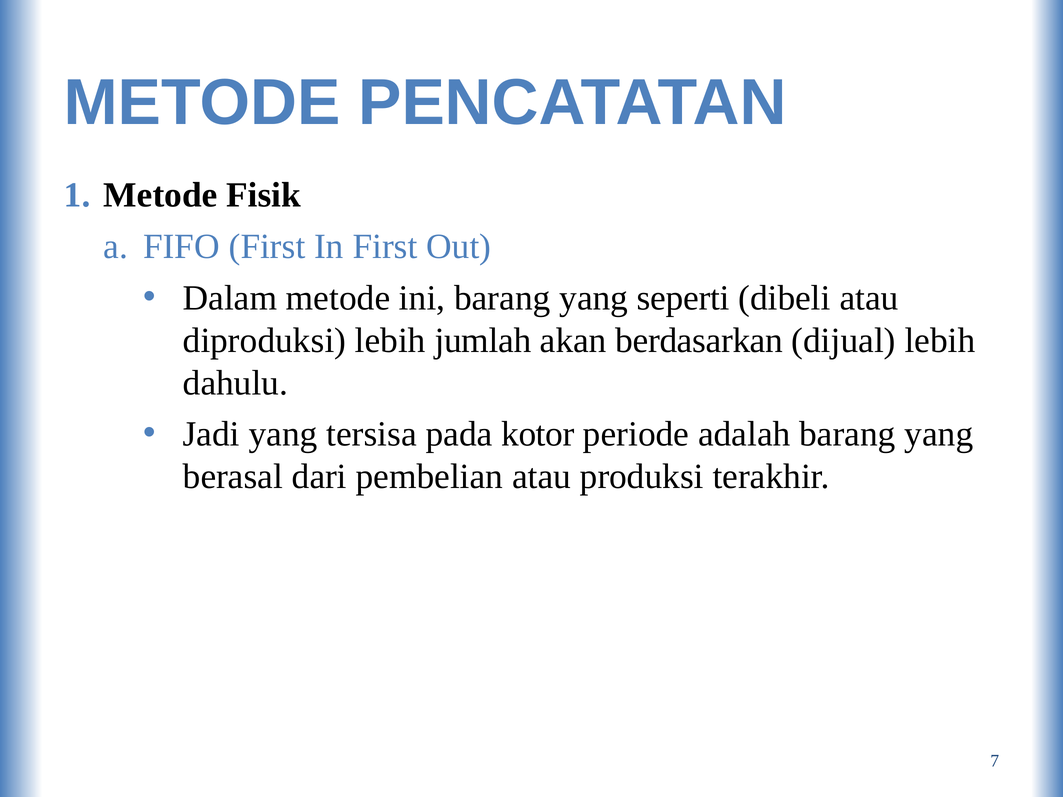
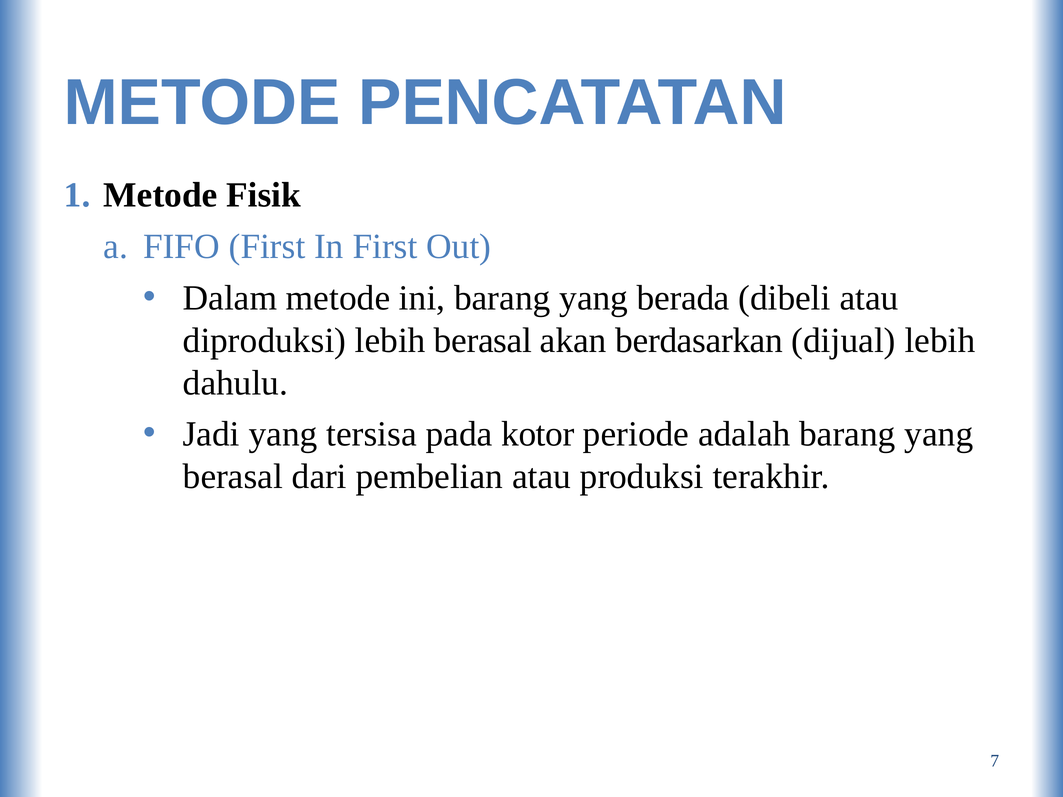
seperti: seperti -> berada (683, 298)
lebih jumlah: jumlah -> berasal (483, 340)
